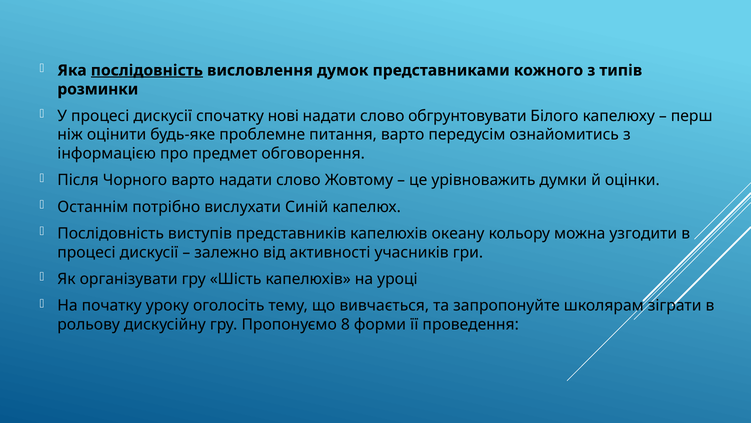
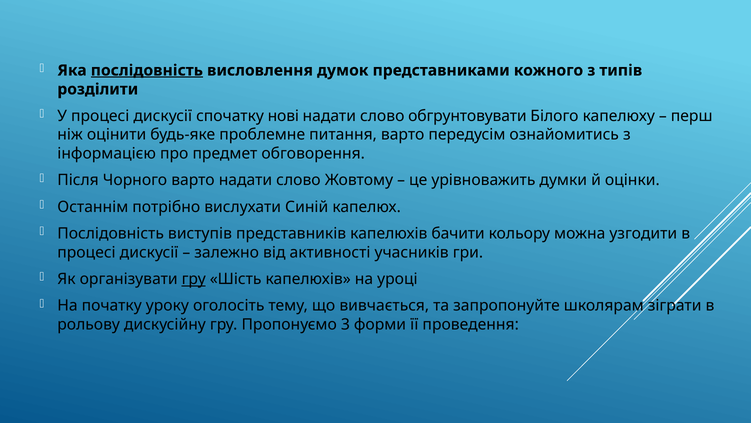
розминки: розминки -> розділити (98, 89)
океану: океану -> бачити (458, 233)
гру underline: none -> present (194, 279)
8: 8 -> 3 (345, 324)
